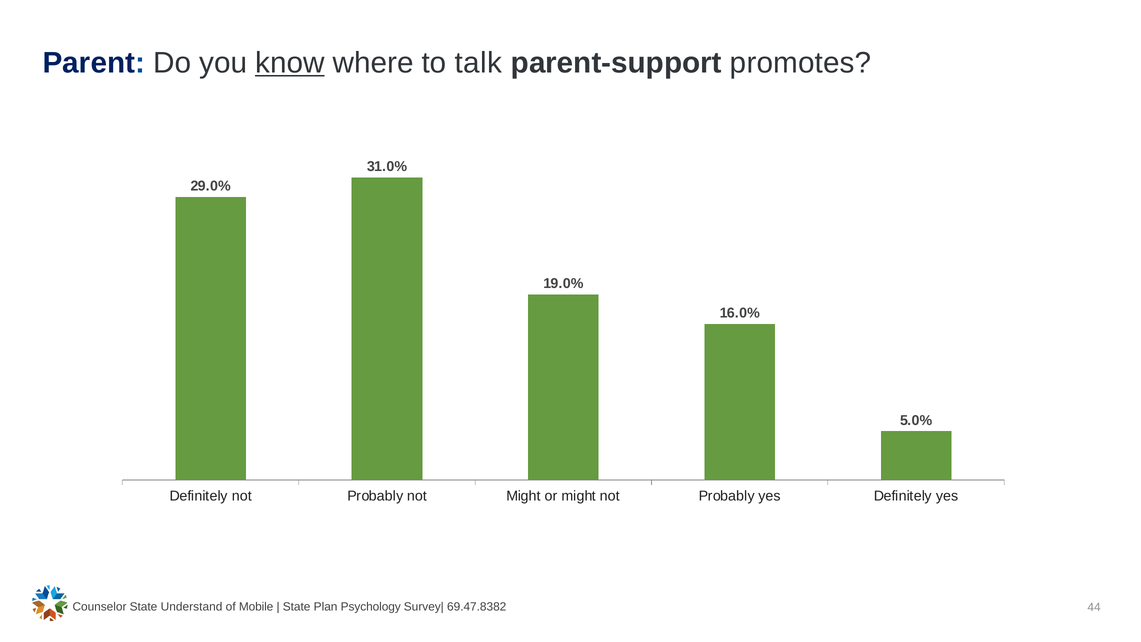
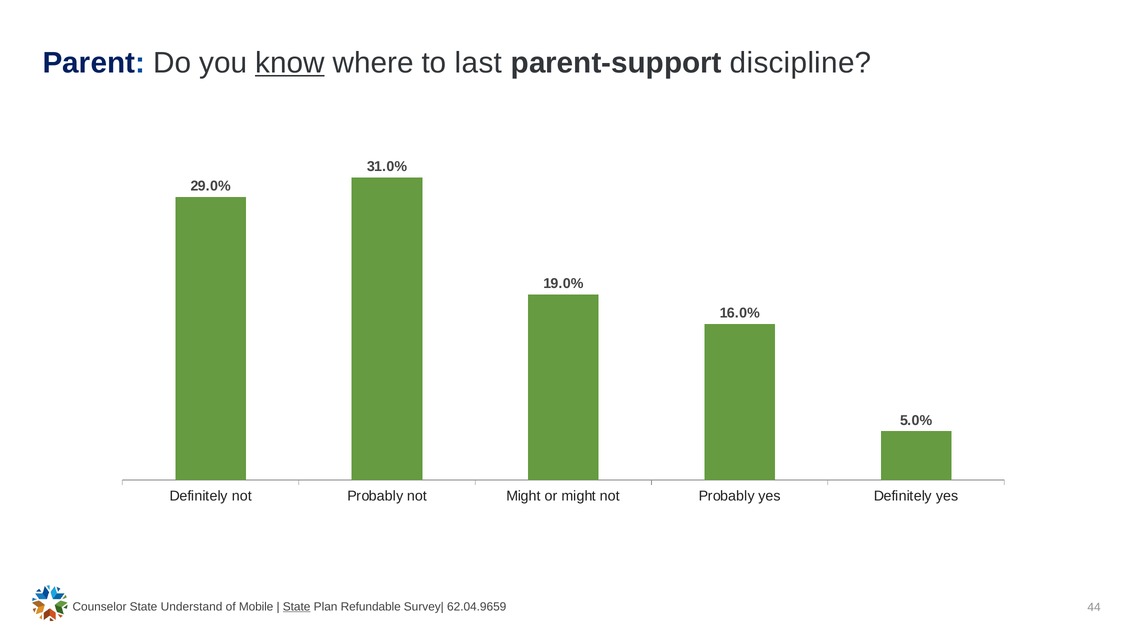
talk: talk -> last (478, 63)
promotes: promotes -> discipline (801, 63)
State underline: none -> present (297, 606)
Psychology: Psychology -> Refundable (371, 606)
69.47.8382: 69.47.8382 -> 62.04.9659 (477, 606)
